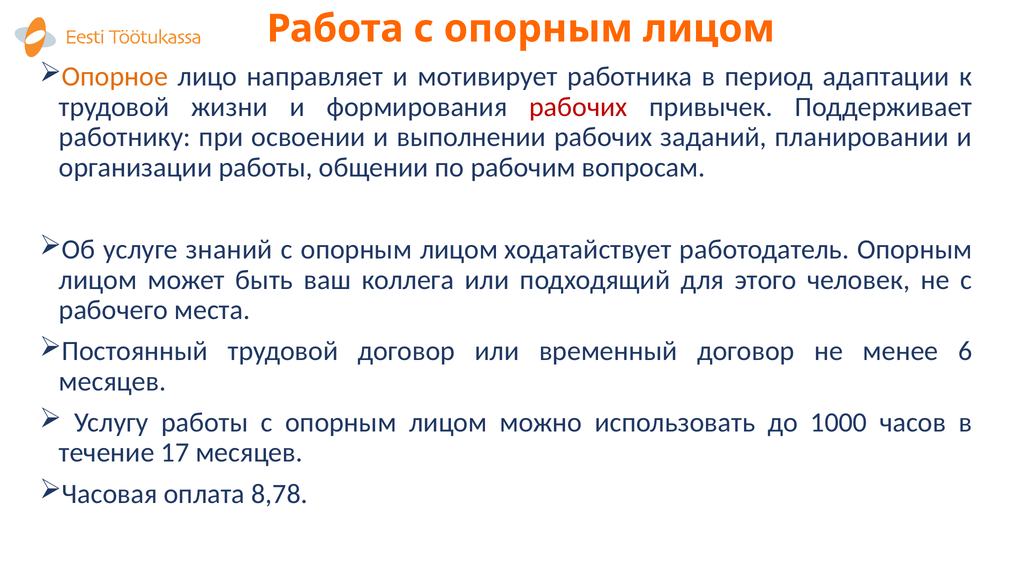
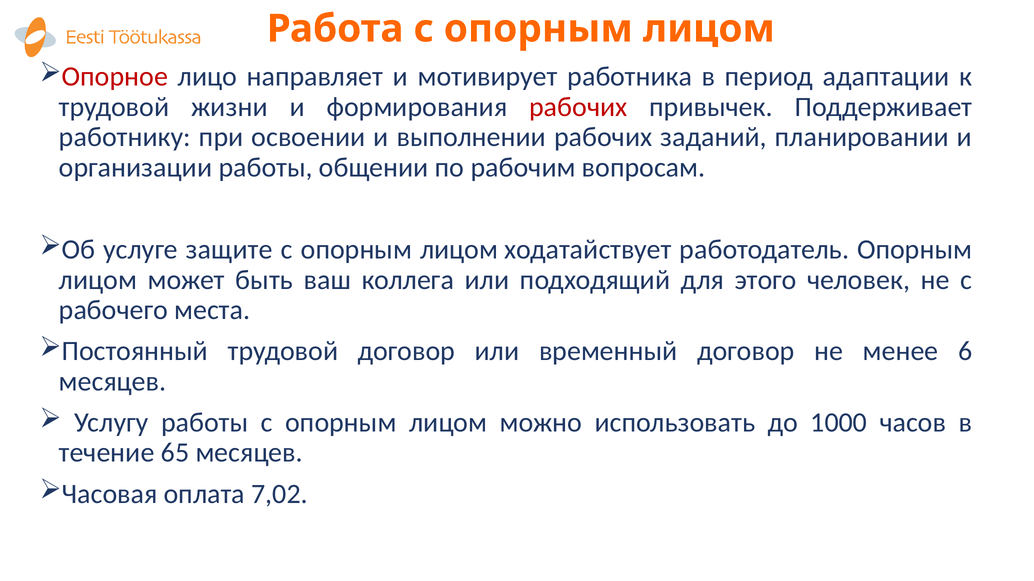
Опорное colour: orange -> red (115, 77)
знаний: знаний -> защите (229, 250)
17: 17 -> 65 (175, 453)
8,78: 8,78 -> 7,02 (280, 494)
